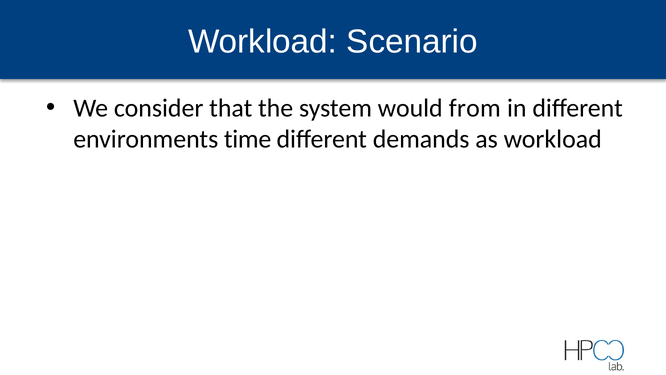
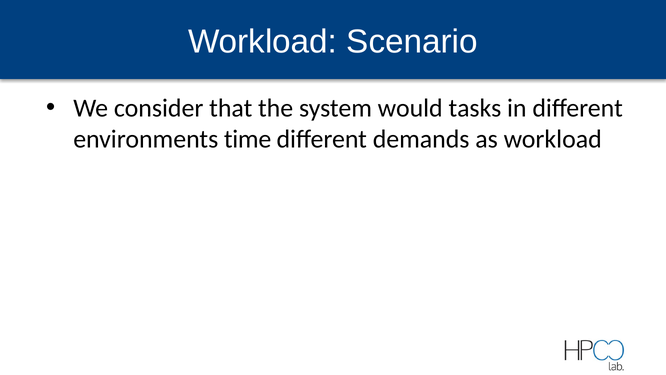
from: from -> tasks (475, 108)
